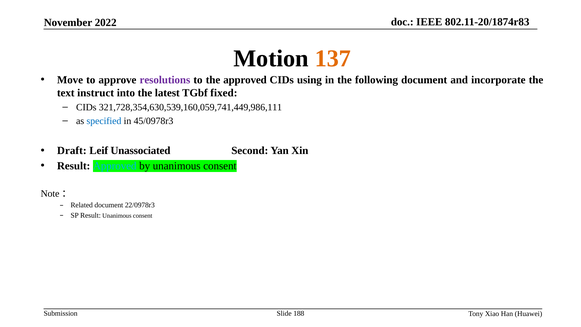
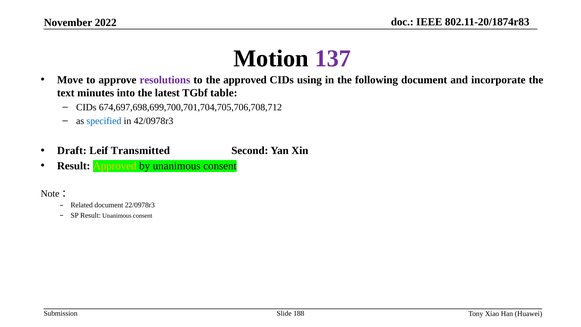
137 colour: orange -> purple (333, 58)
instruct: instruct -> minutes (96, 93)
fixed: fixed -> table (224, 93)
321,728,354,630,539,160,059,741,449,986,111: 321,728,354,630,539,160,059,741,449,986,111 -> 674,697,698,699,700,701,704,705,706,708,712 (190, 107)
45/0978r3: 45/0978r3 -> 42/0978r3 (153, 121)
Unassociated: Unassociated -> Transmitted (140, 151)
Approved colour: light blue -> yellow (115, 166)
